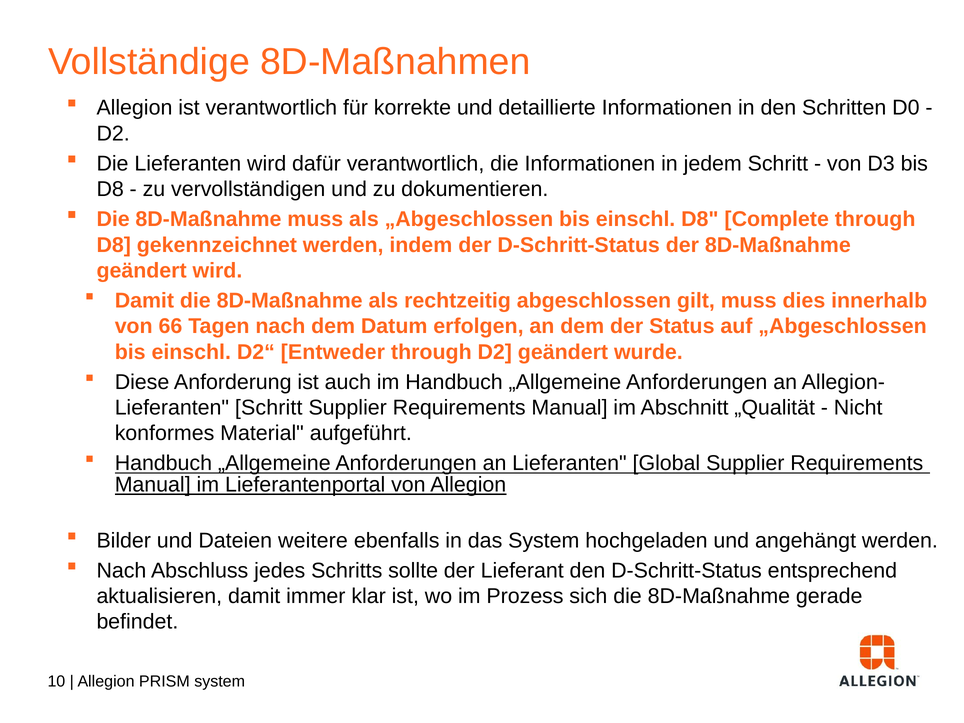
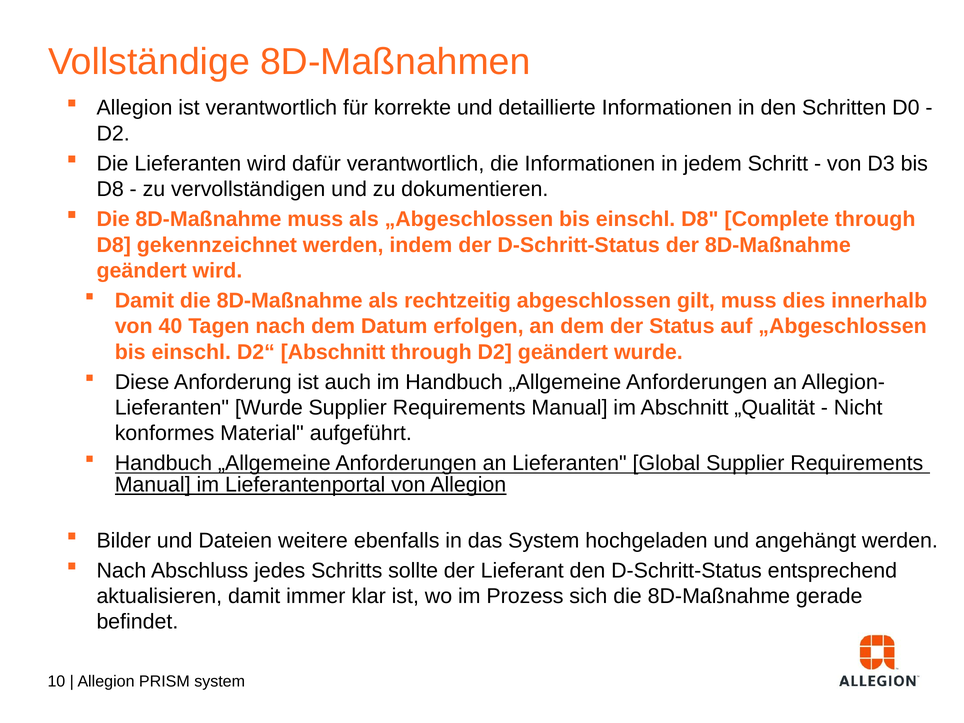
66: 66 -> 40 (170, 326)
D2“ Entweder: Entweder -> Abschnitt (333, 352)
Lieferanten Schritt: Schritt -> Wurde (269, 408)
